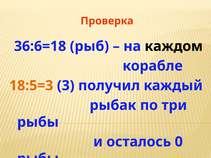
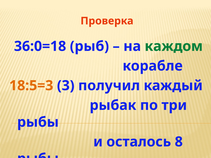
36:6=18: 36:6=18 -> 36:0=18 (40, 46)
каждом colour: black -> green (174, 46)
0: 0 -> 8 (179, 142)
